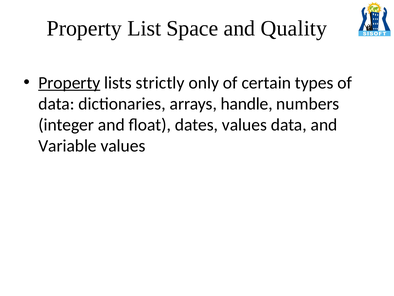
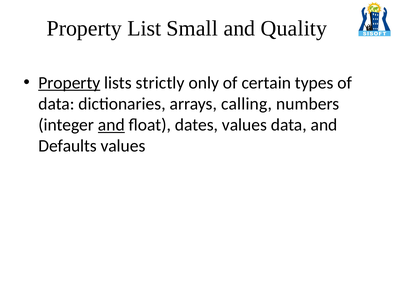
Space: Space -> Small (192, 28)
handle: handle -> calling (246, 104)
and underline: none -> present (111, 125)
Variable: Variable -> Defaults (68, 146)
